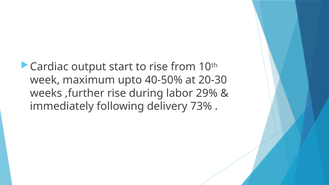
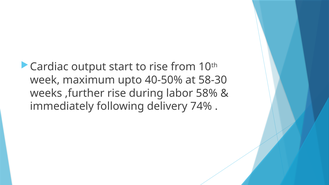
20-30: 20-30 -> 58-30 (213, 80)
29%: 29% -> 58% (207, 93)
73%: 73% -> 74% (201, 106)
